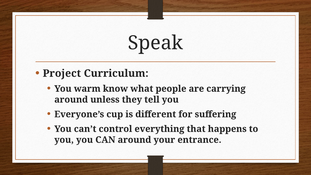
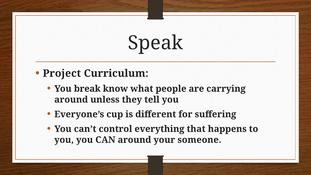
warm: warm -> break (87, 89)
entrance: entrance -> someone (199, 140)
